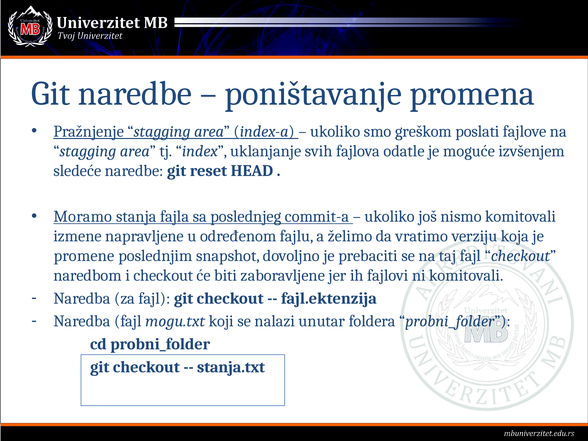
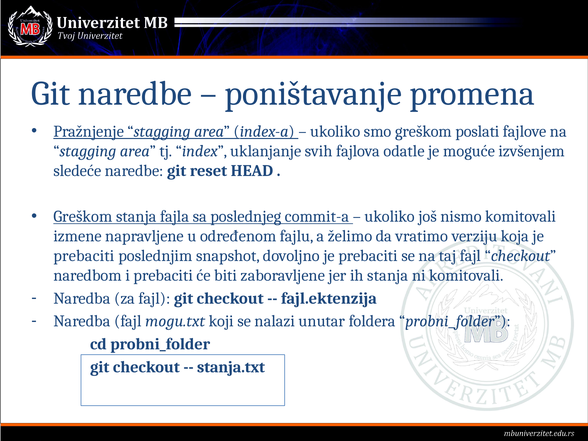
Moramo: Moramo -> Greškom (83, 217)
promene: promene -> prebaciti (84, 256)
i checkout: checkout -> prebaciti (163, 275)
ih fajlovi: fajlovi -> stanja (388, 275)
